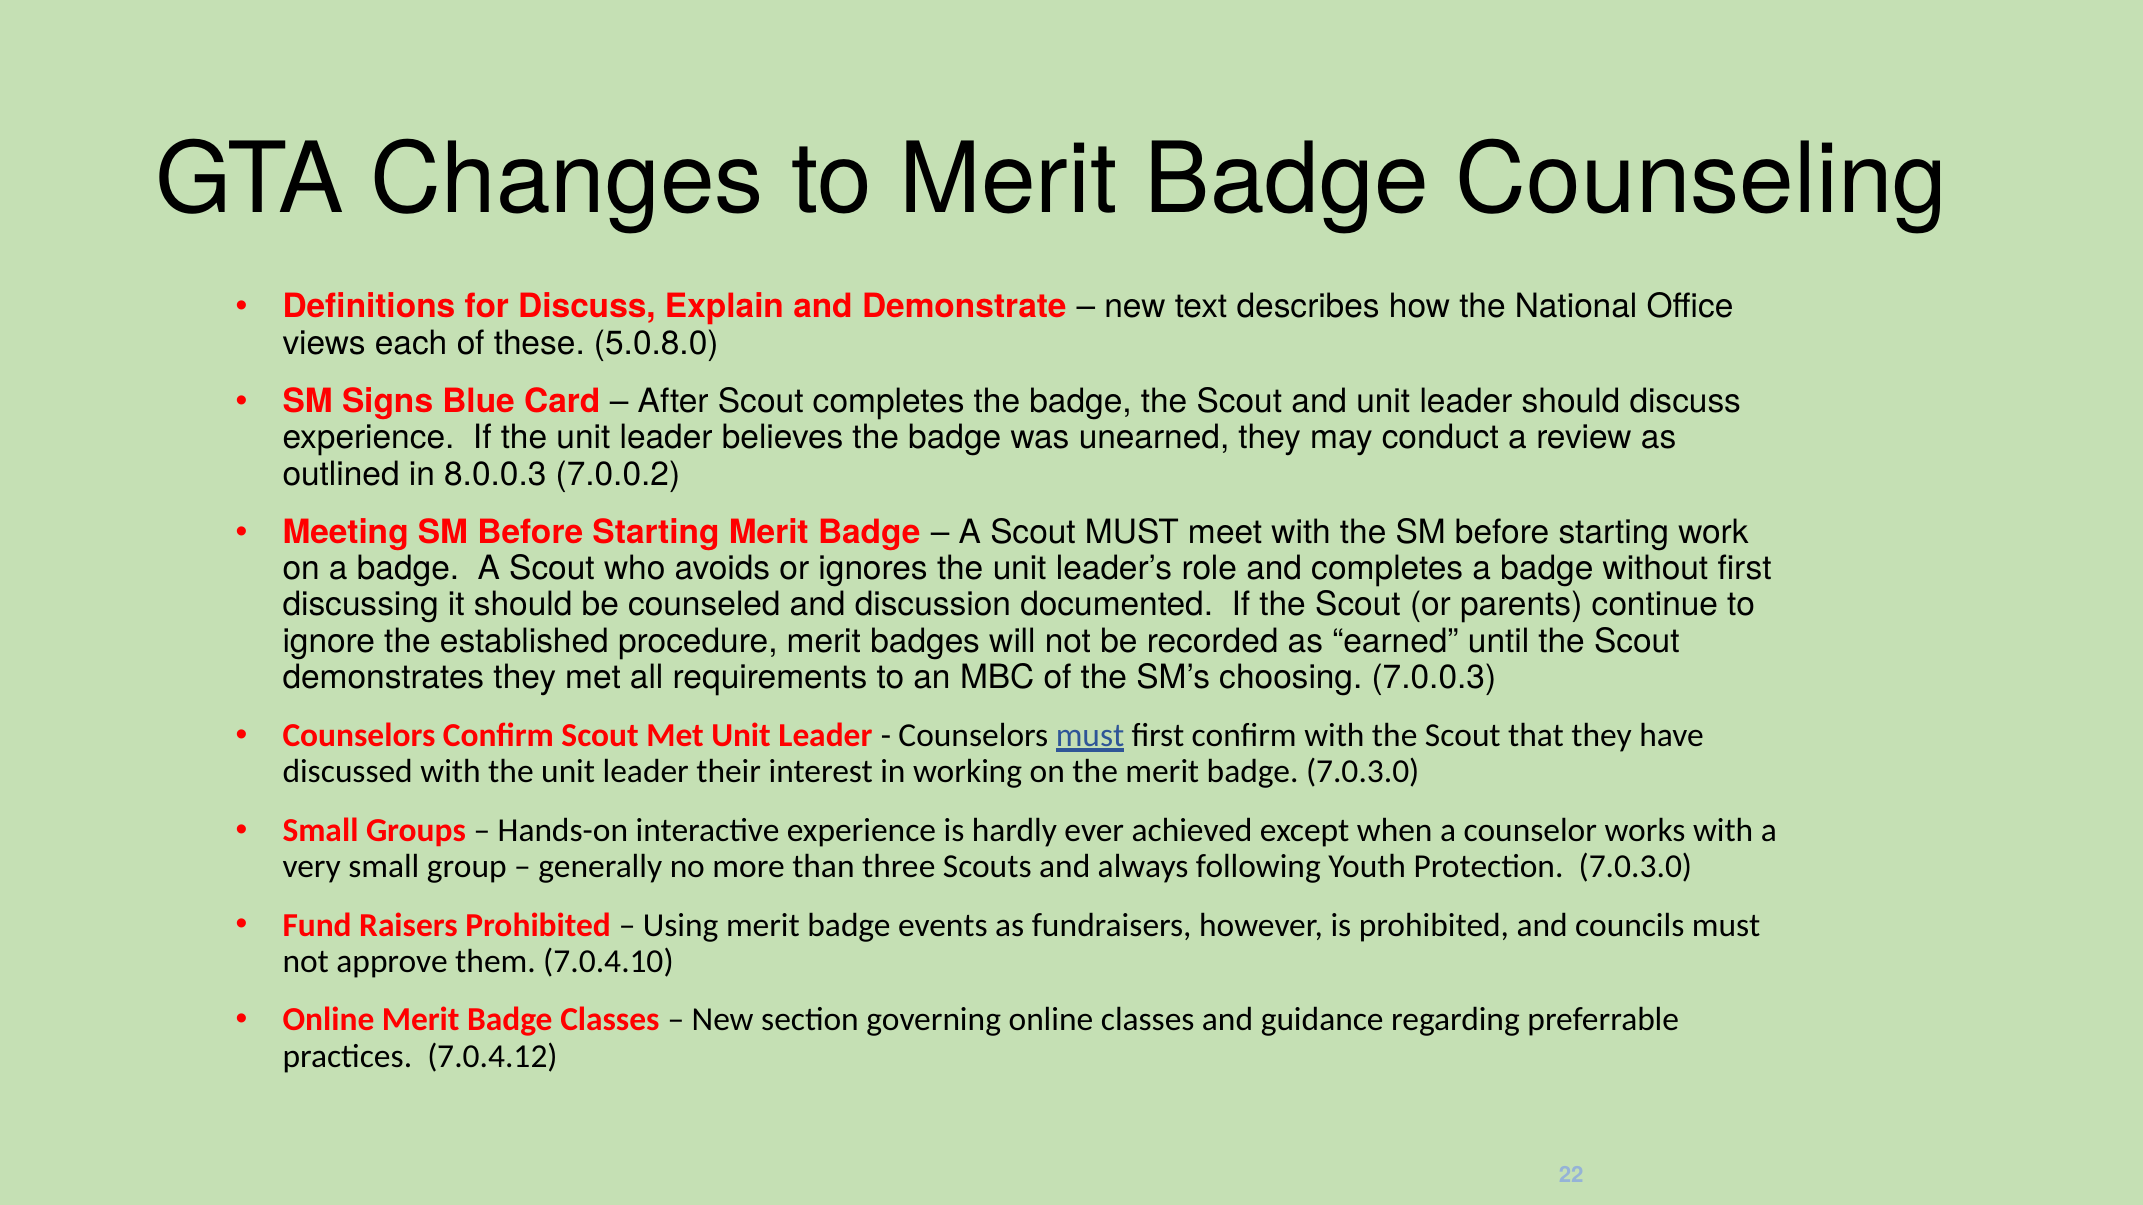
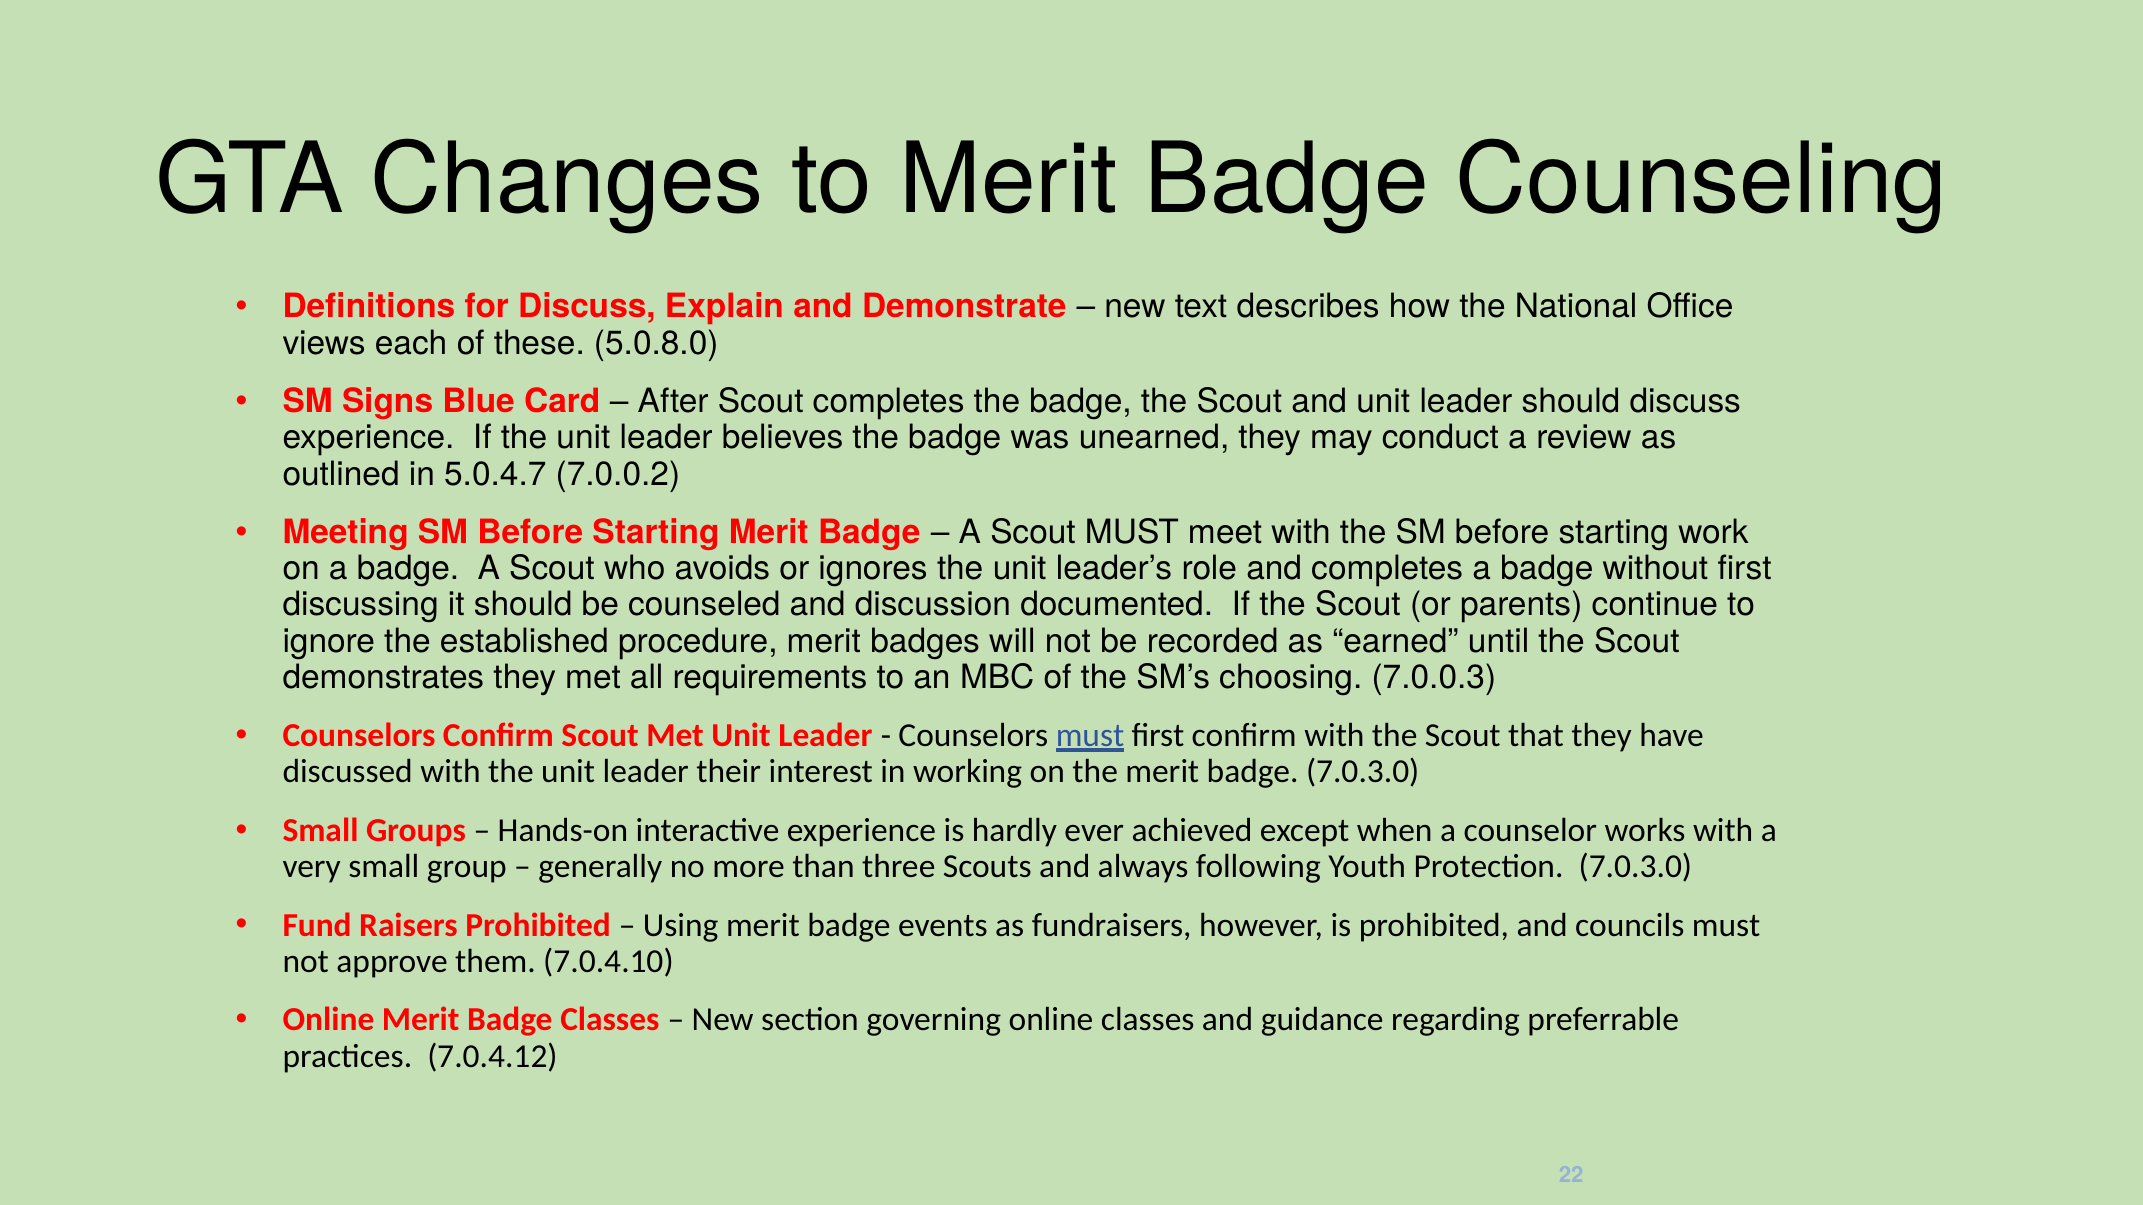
8.0.0.3: 8.0.0.3 -> 5.0.4.7 (495, 474)
